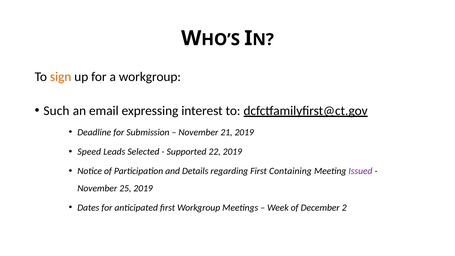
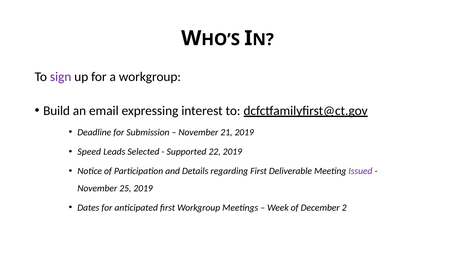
sign colour: orange -> purple (61, 77)
Such: Such -> Build (57, 111)
Containing: Containing -> Deliverable (290, 171)
